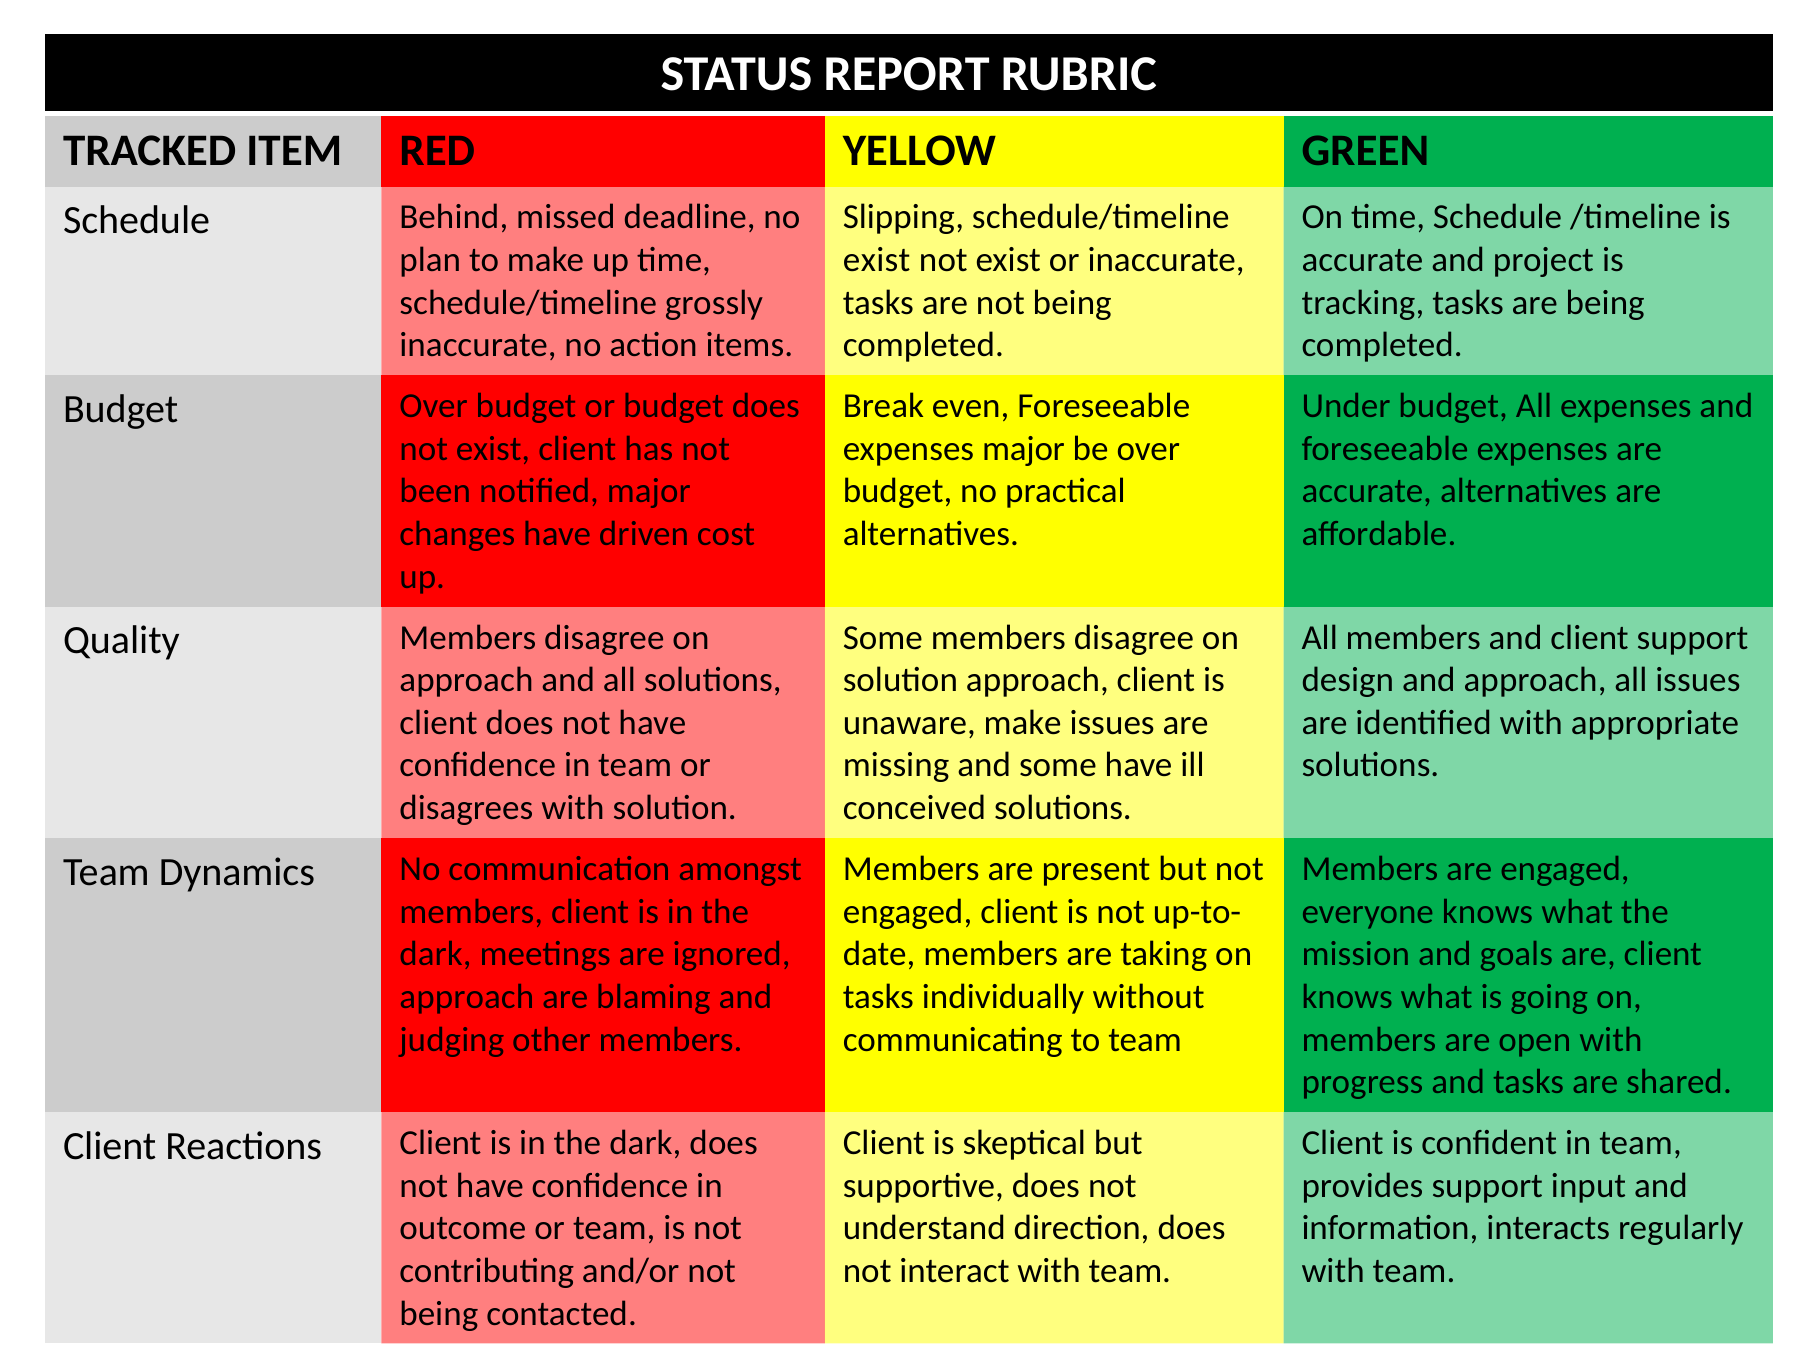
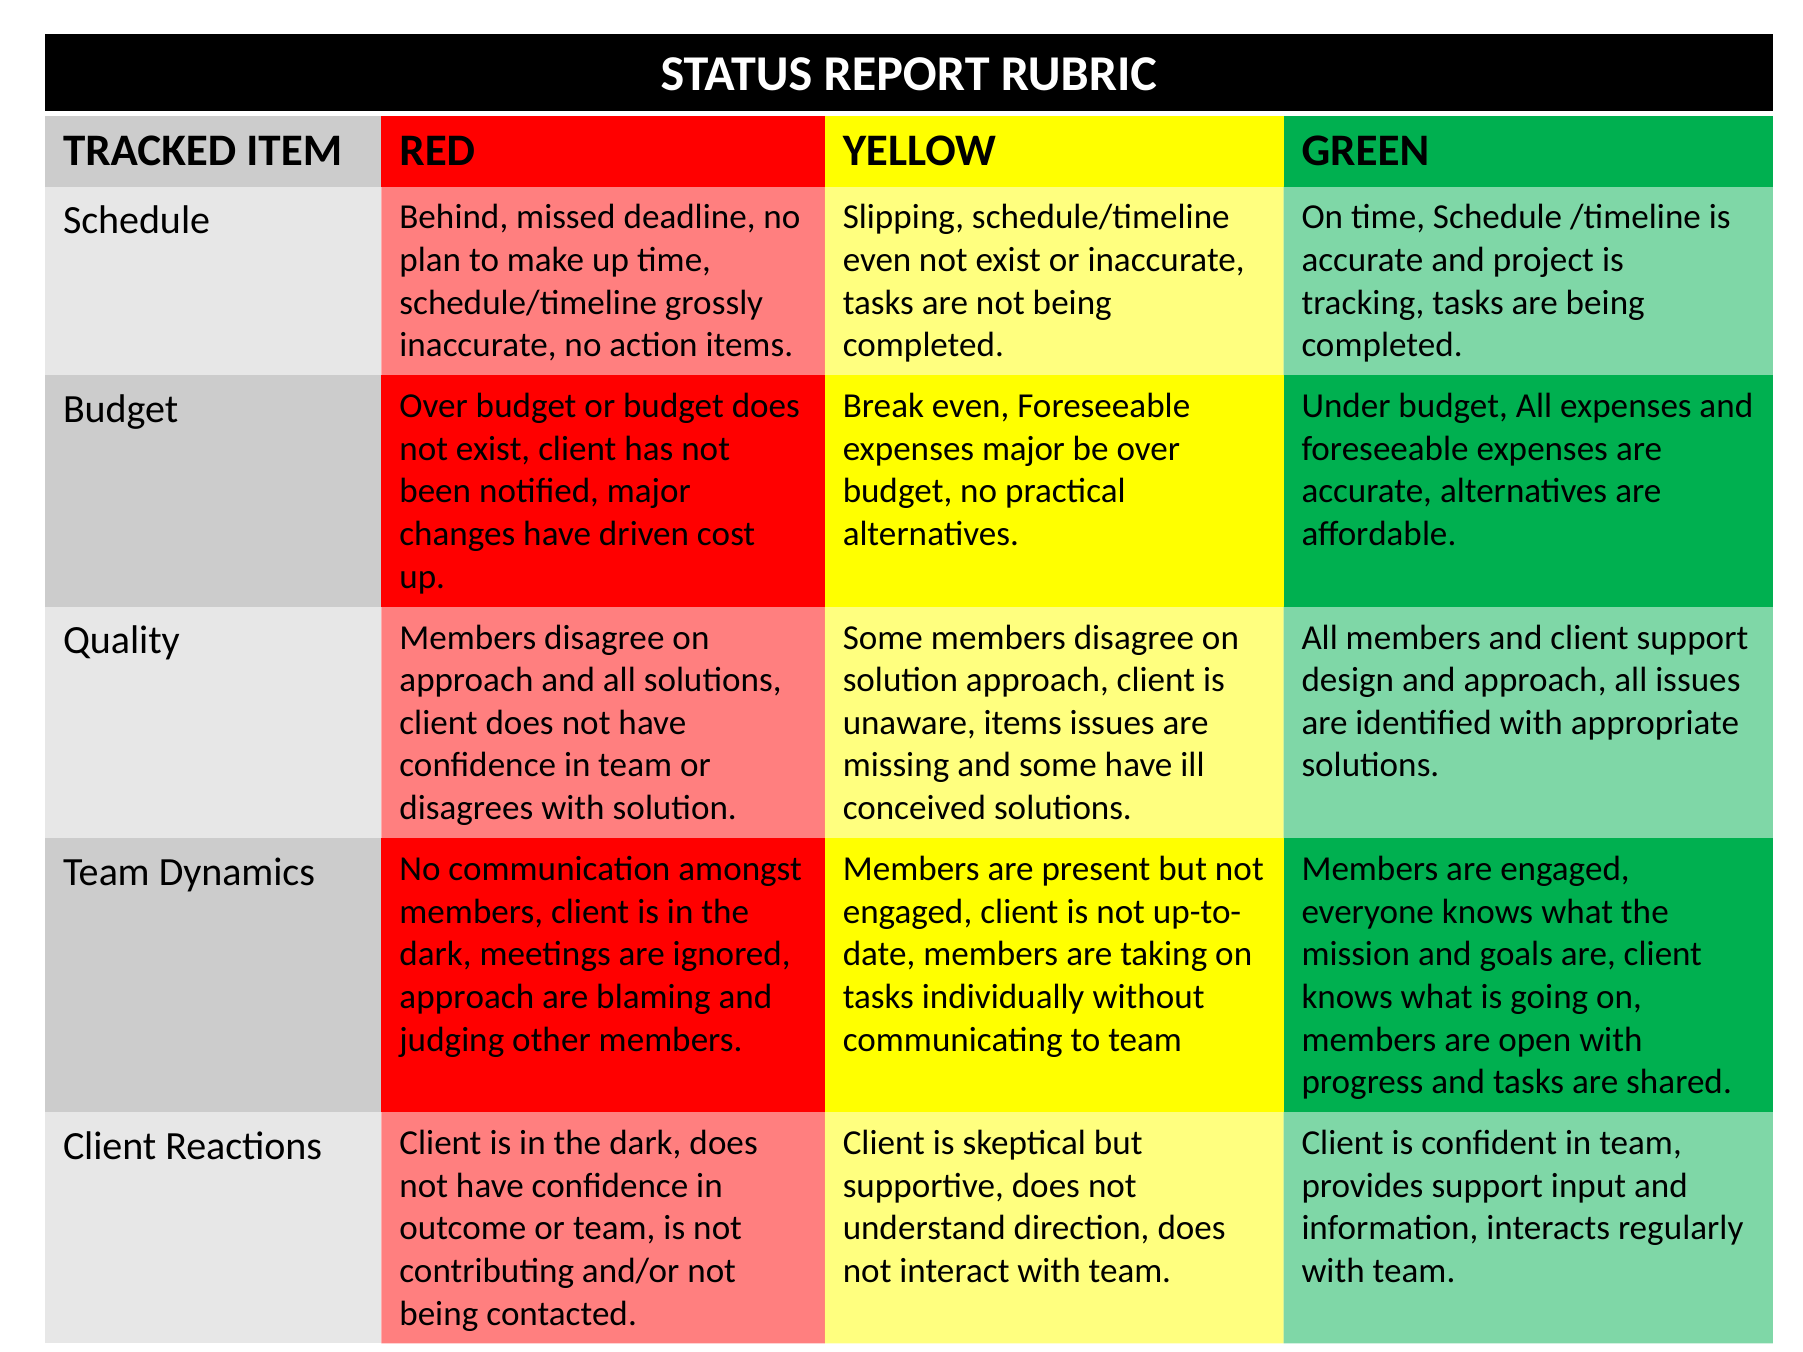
exist: exist -> even (877, 260)
unaware make: make -> items (1023, 723)
